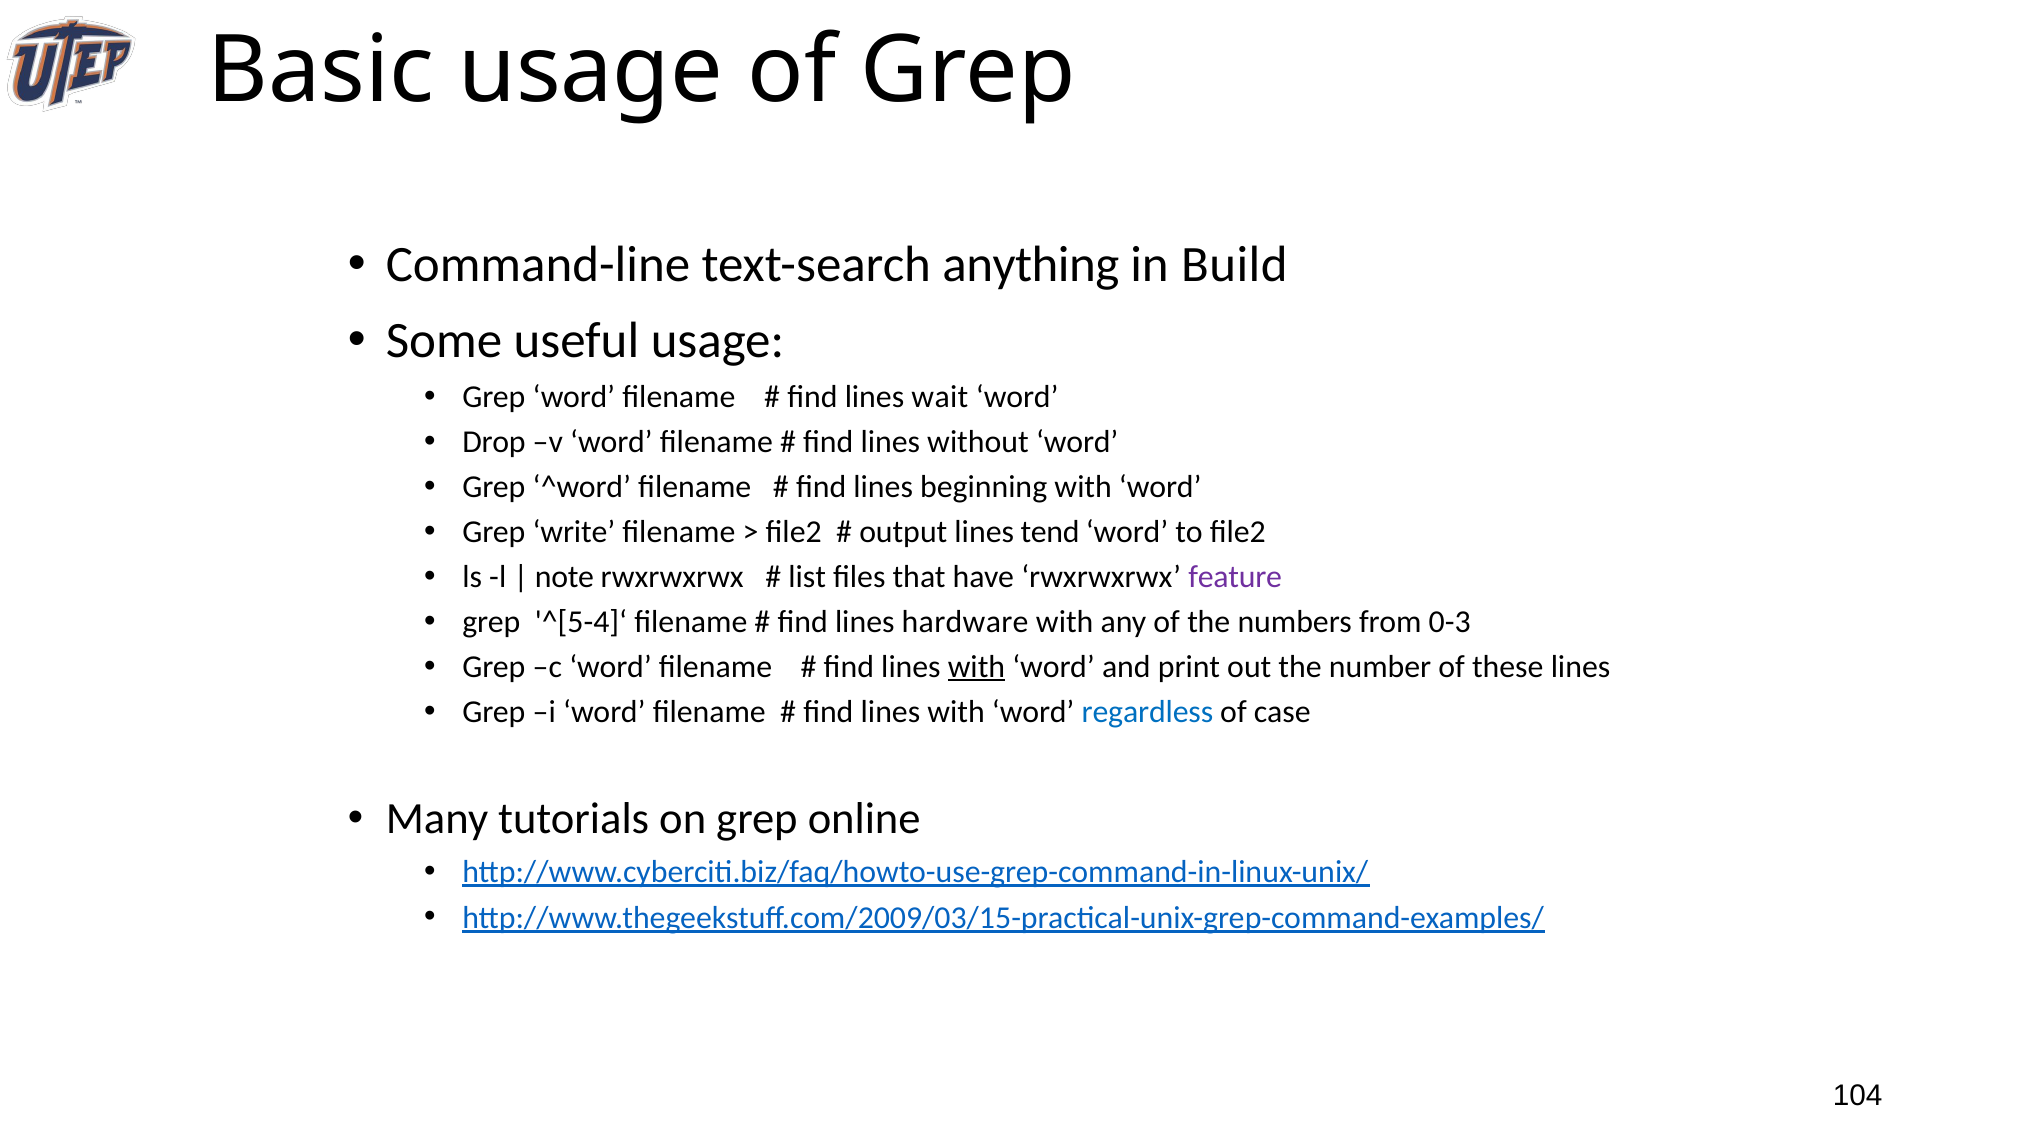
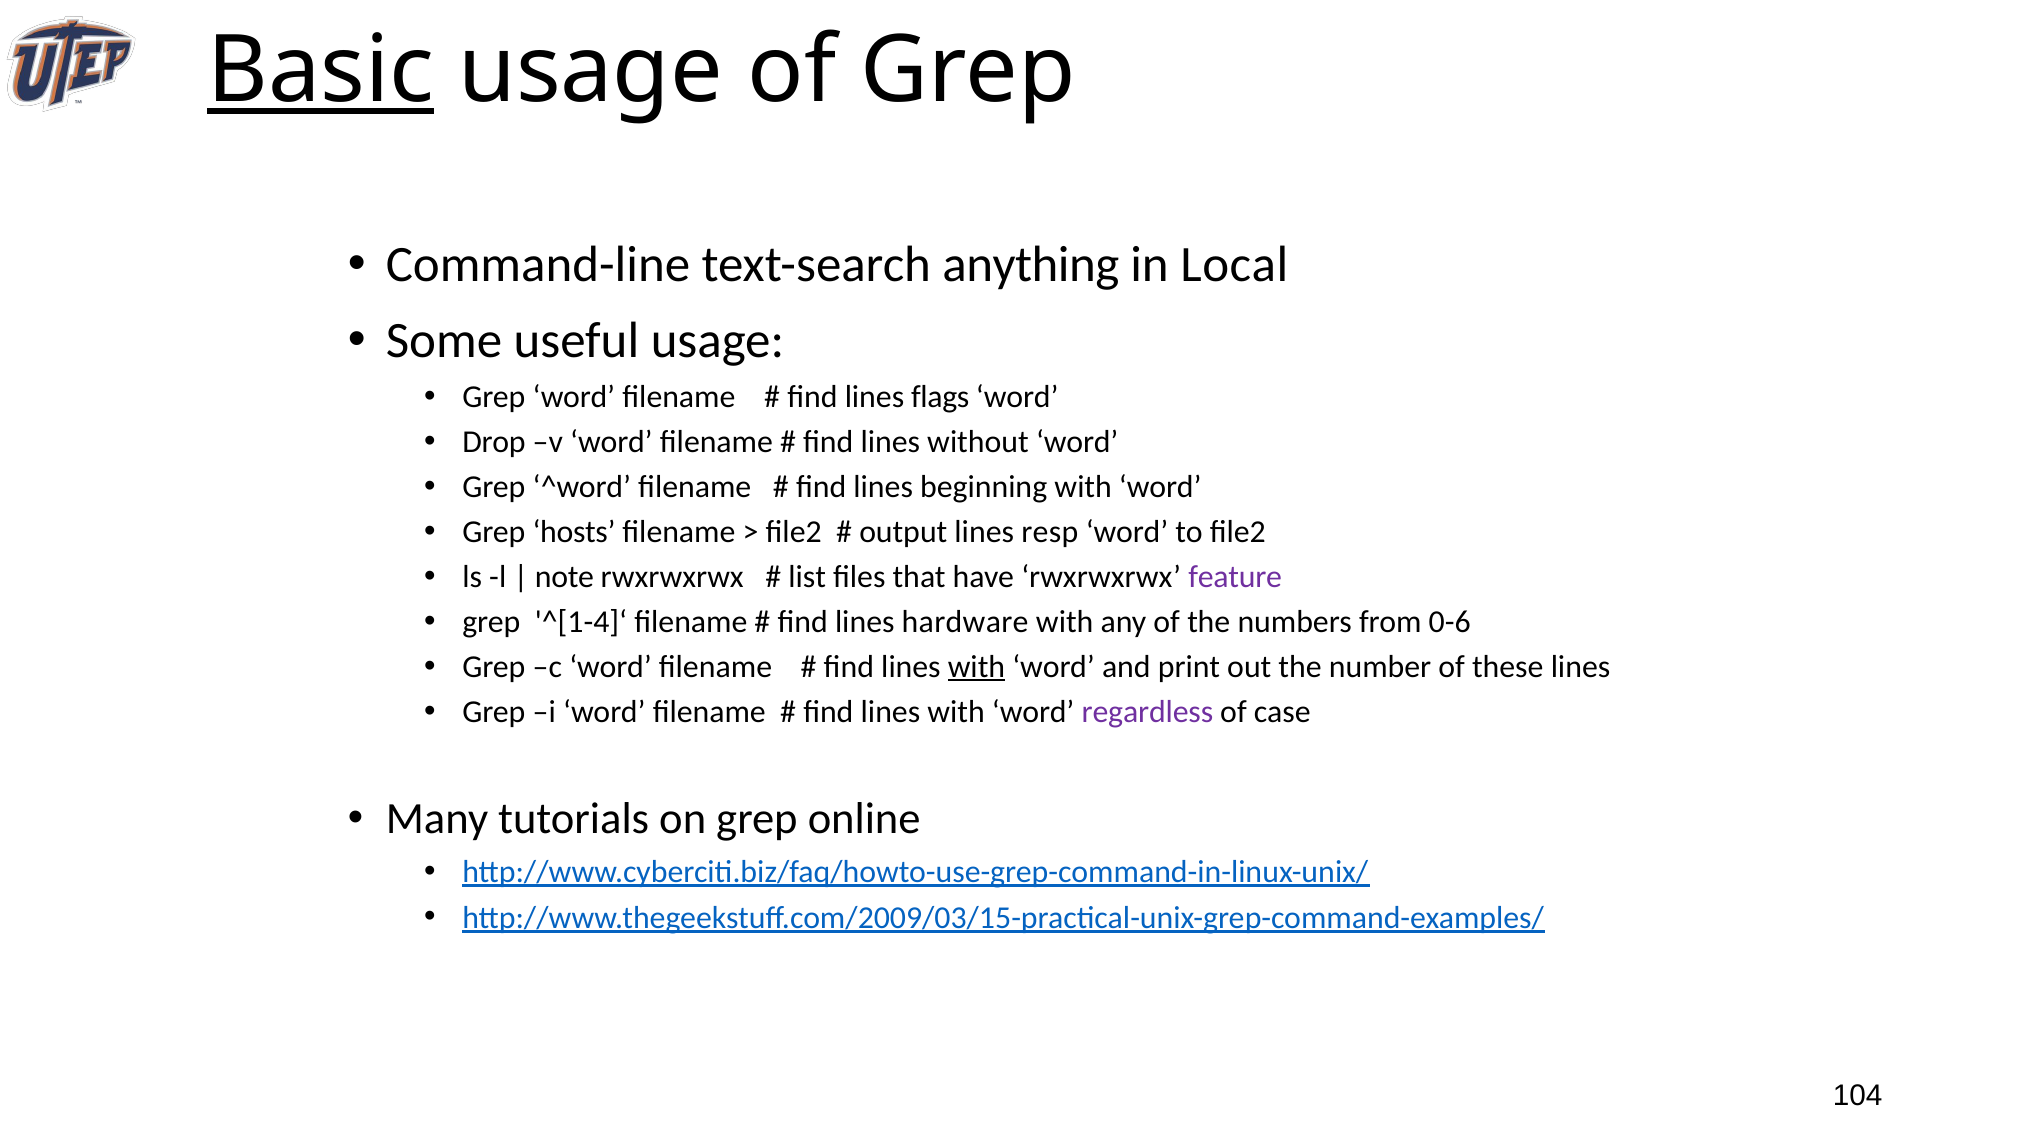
Basic underline: none -> present (321, 71)
Build: Build -> Local (1234, 265)
wait: wait -> flags (940, 396)
write: write -> hosts (574, 531)
tend: tend -> resp (1050, 531)
^[5-4]‘: ^[5-4]‘ -> ^[1-4]‘ (581, 621)
0-3: 0-3 -> 0-6 (1450, 621)
regardless colour: blue -> purple (1147, 711)
